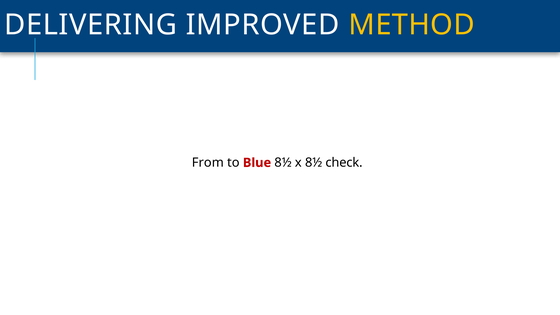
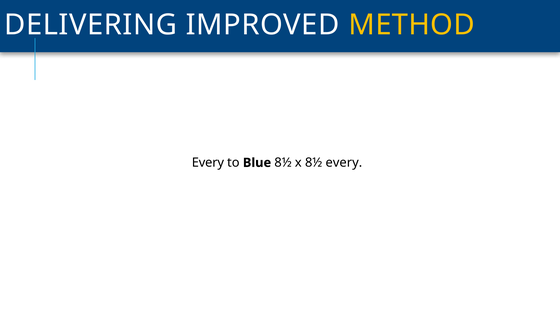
From: From -> Every (208, 163)
Blue colour: red -> black (257, 163)
8½ check: check -> every (344, 163)
